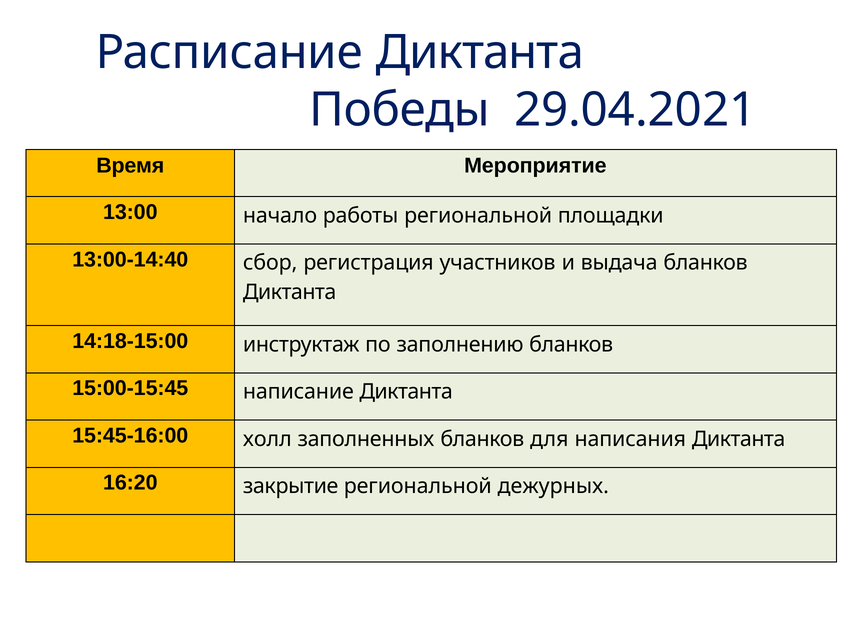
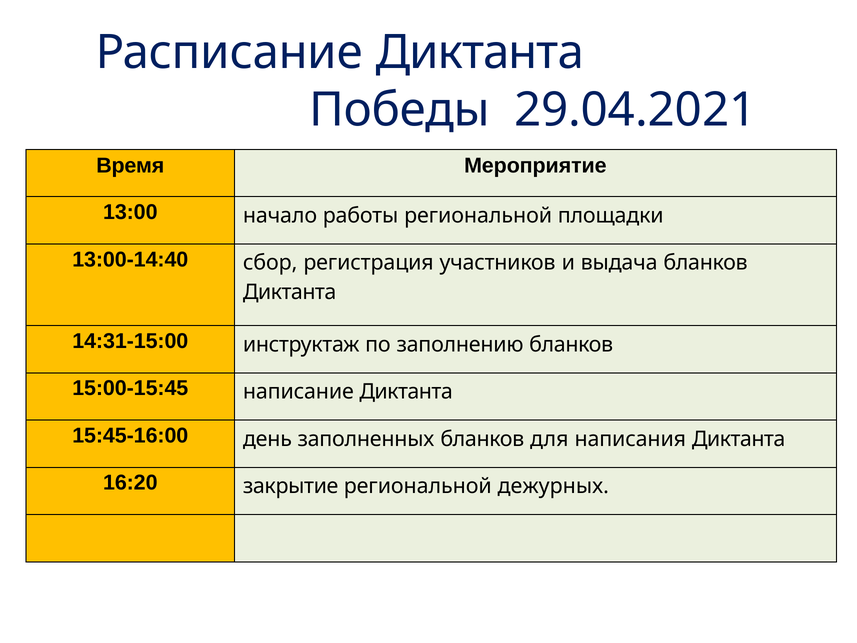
14:18-15:00: 14:18-15:00 -> 14:31-15:00 (130, 341)
холл: холл -> день (267, 439)
